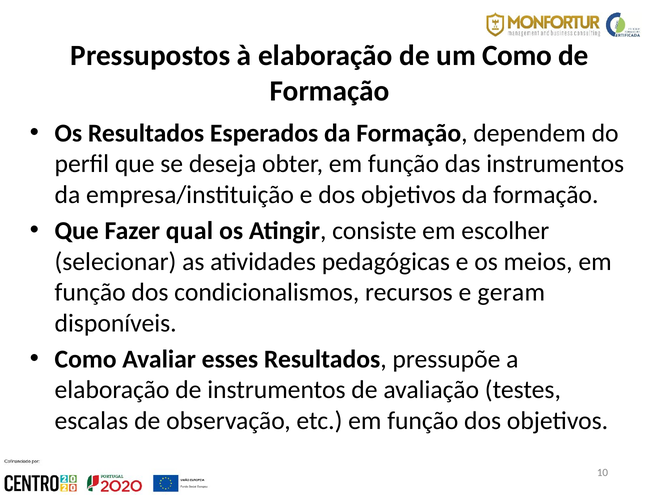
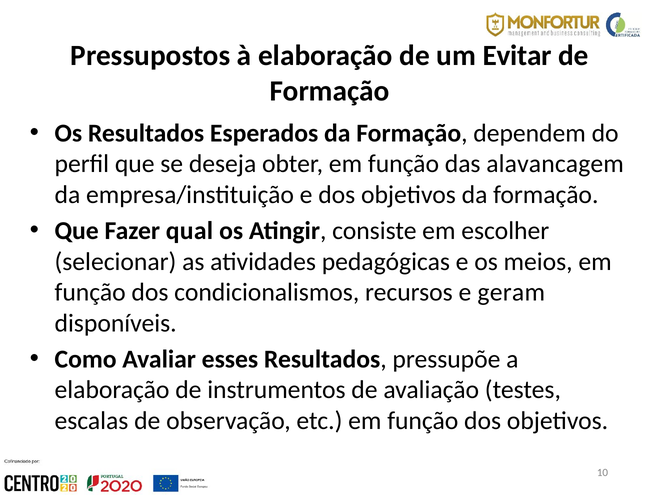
um Como: Como -> Evitar (517, 56)
das instrumentos: instrumentos -> alavancagem (555, 164)
